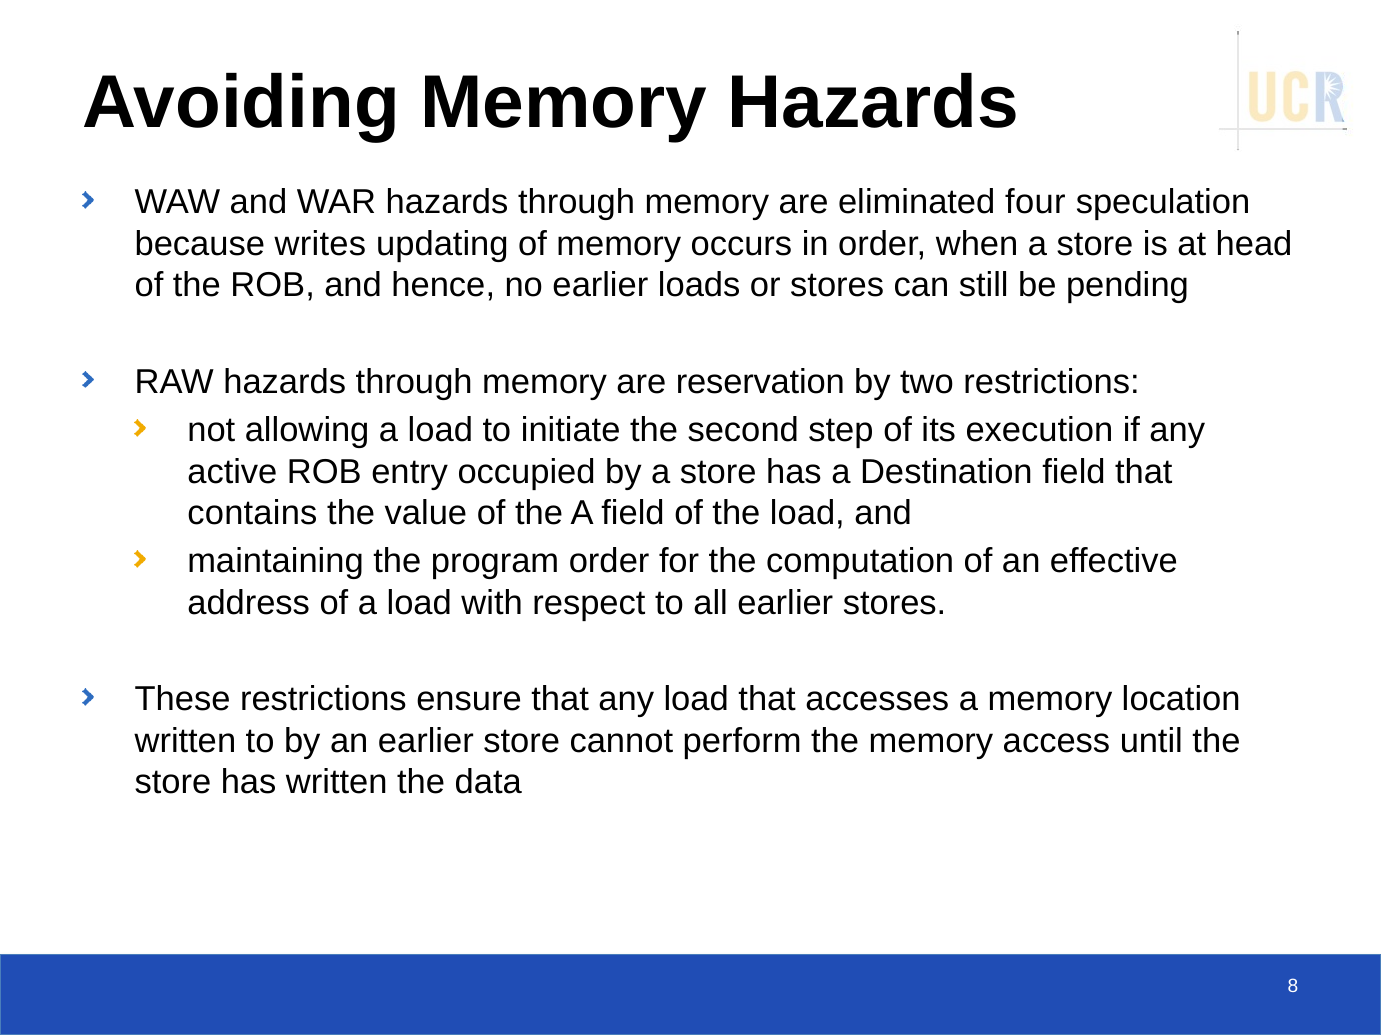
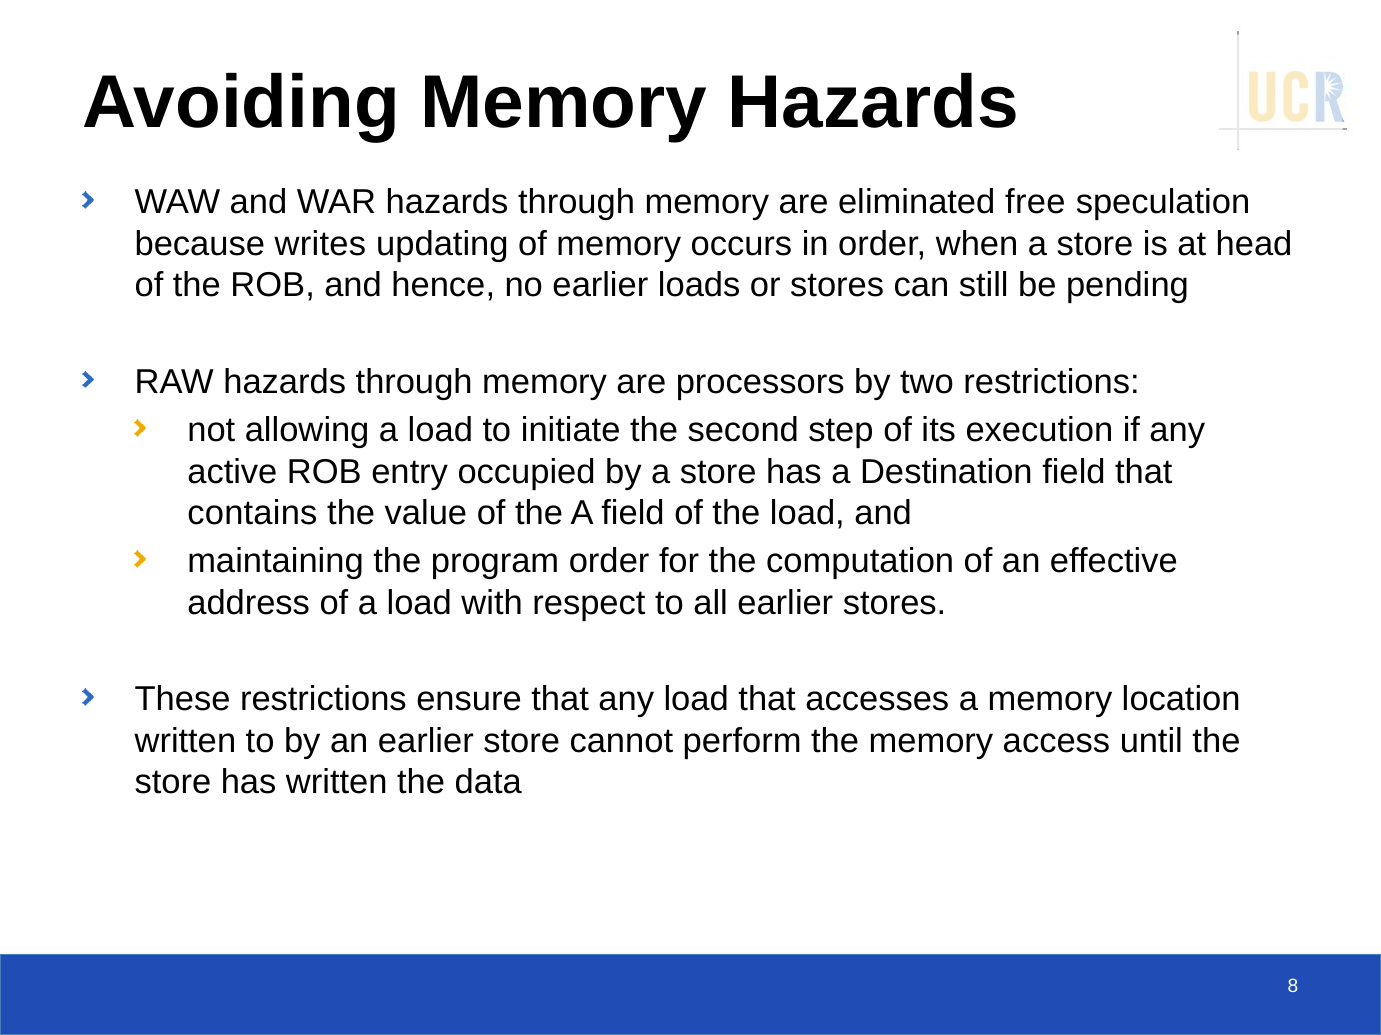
four: four -> free (1035, 203)
reservation: reservation -> processors (760, 382)
